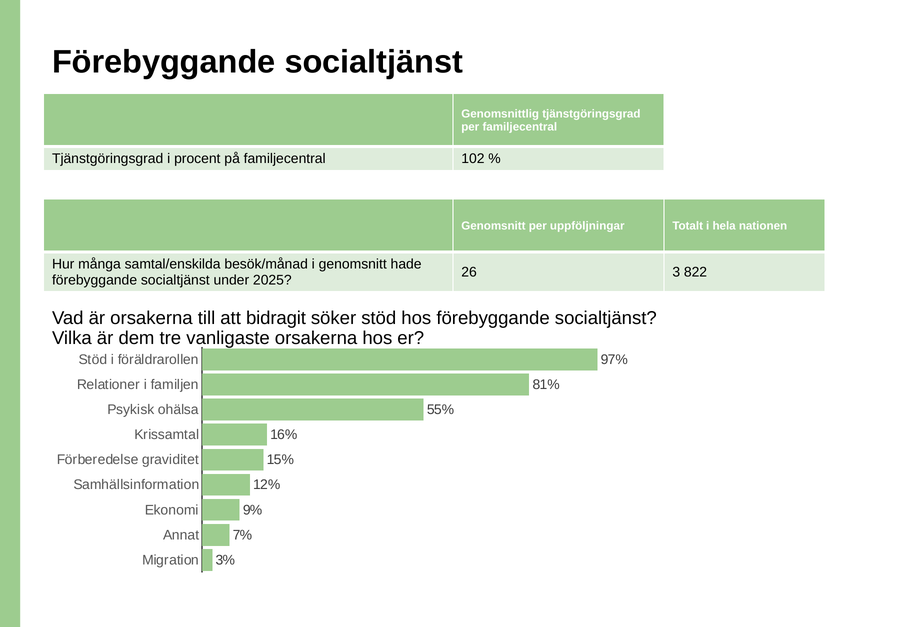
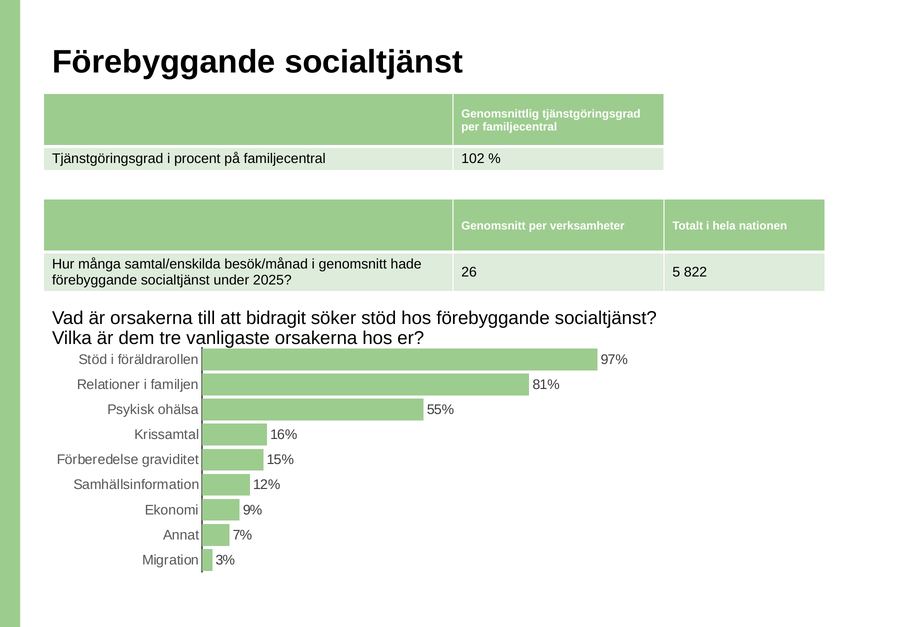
uppföljningar: uppföljningar -> verksamheter (587, 226)
3: 3 -> 5 (676, 272)
